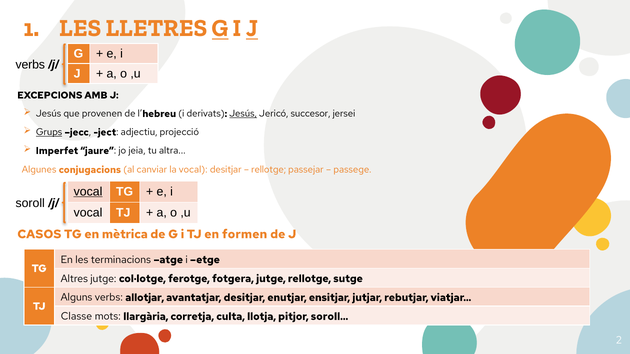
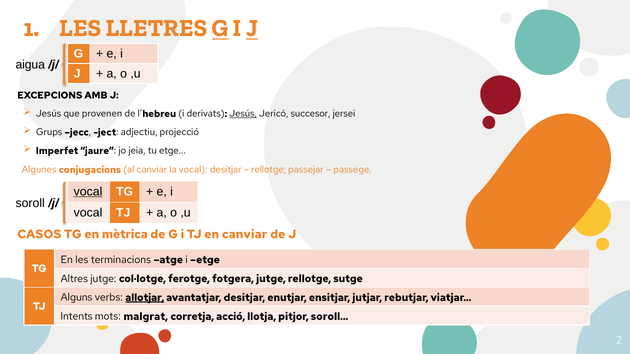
verbs: verbs -> aigua (30, 65)
Grups underline: present -> none (49, 132)
tu altra: altra -> etge (172, 151)
en formen: formen -> canviar (245, 234)
allotjar underline: none -> present (145, 298)
Classe: Classe -> Intents (77, 317)
llargària: llargària -> malgrat (146, 317)
culta: culta -> acció (231, 317)
